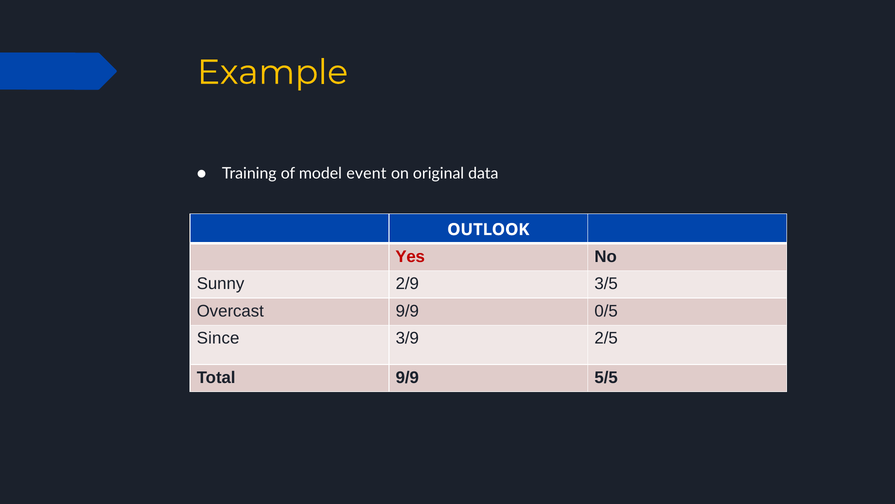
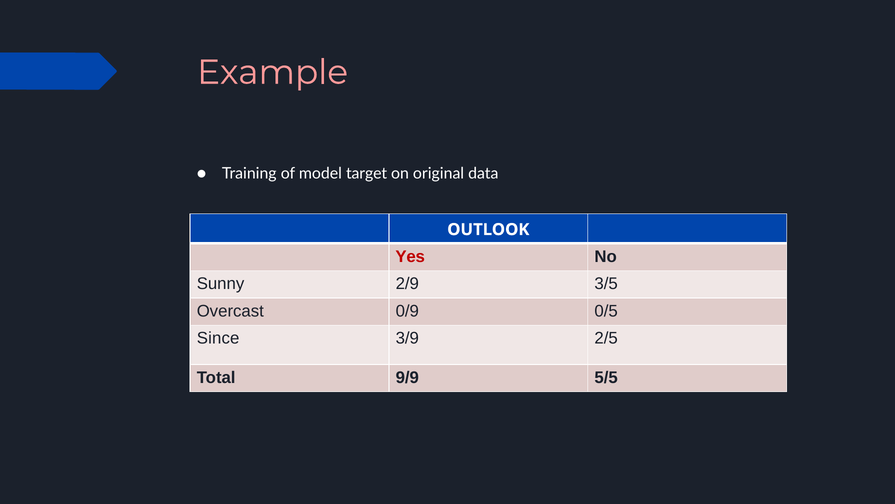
Example colour: yellow -> pink (273, 72)
event: event -> target (367, 173)
Overcast 9/9: 9/9 -> 0/9 (407, 311)
